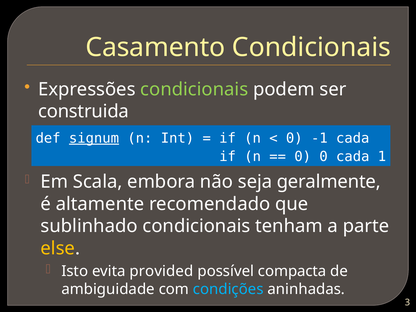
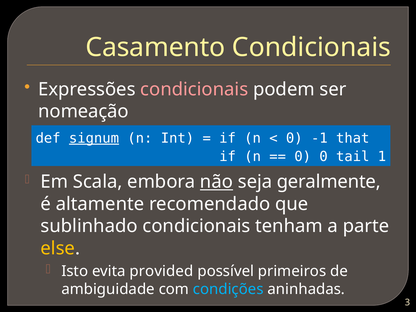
condicionais colour: light green -> pink (194, 89)
construida: construida -> nomeação (83, 112)
-1 cada: cada -> that (353, 138)
0 cada: cada -> tail (353, 157)
não underline: none -> present (216, 182)
compacta: compacta -> primeiros (292, 271)
